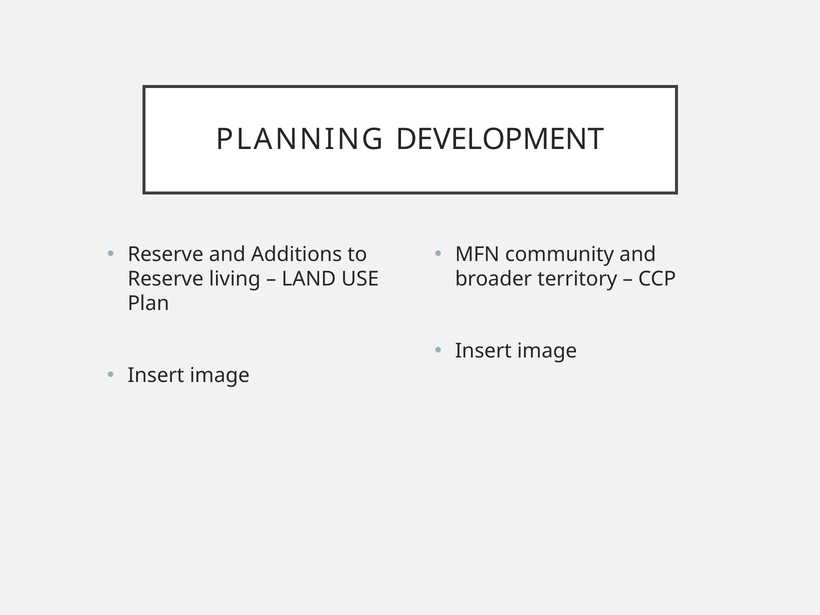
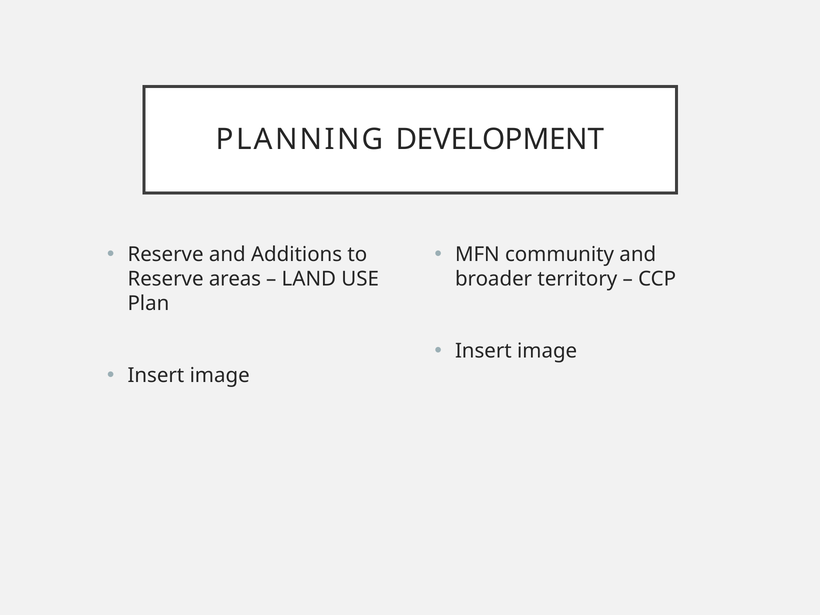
living: living -> areas (235, 279)
